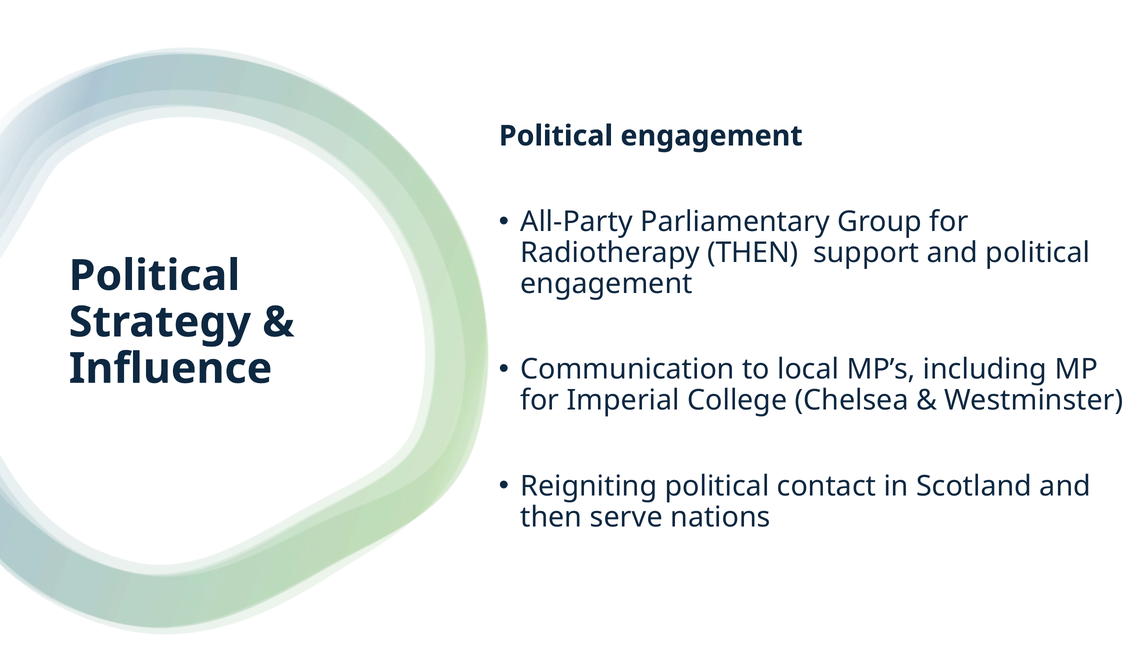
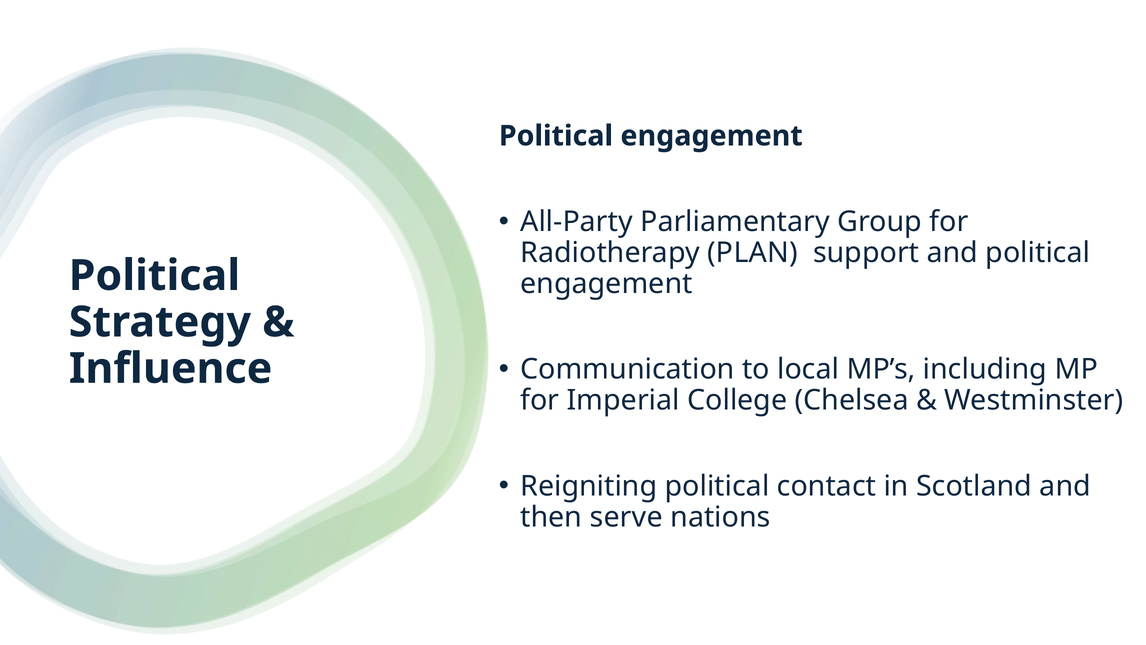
Radiotherapy THEN: THEN -> PLAN (753, 253)
